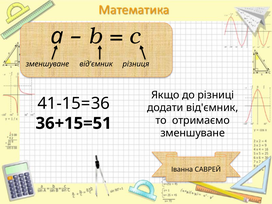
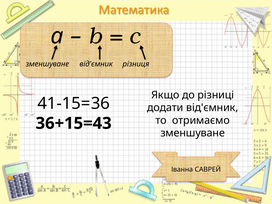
36+15=51: 36+15=51 -> 36+15=43 (74, 123)
